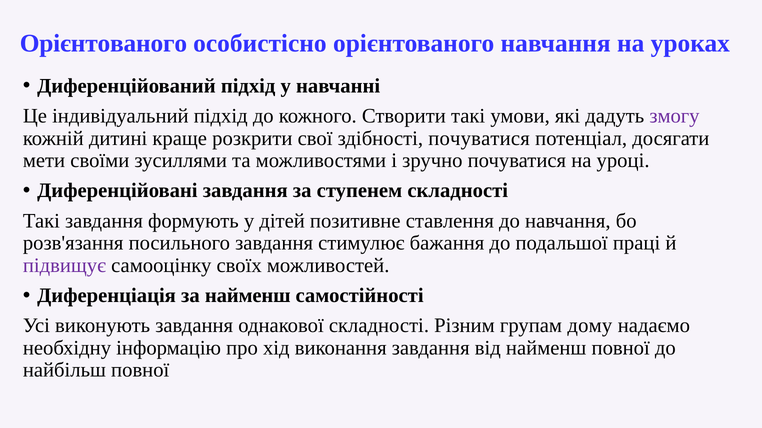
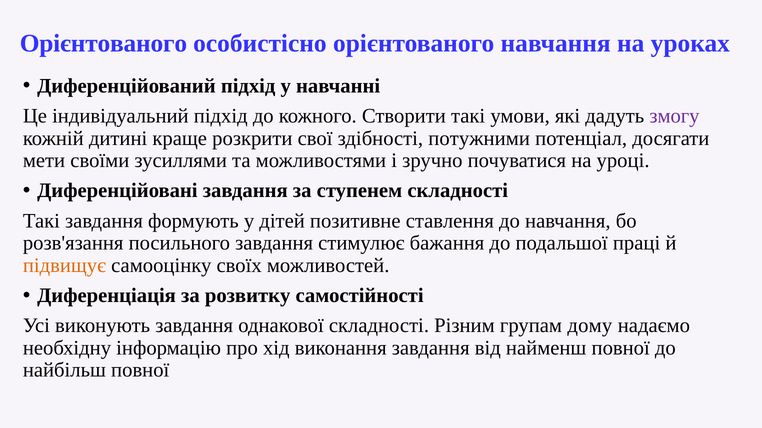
здібності почуватися: почуватися -> потужними (479, 138)
підвищує colour: purple -> orange (64, 266)
за найменш: найменш -> розвитку (248, 296)
